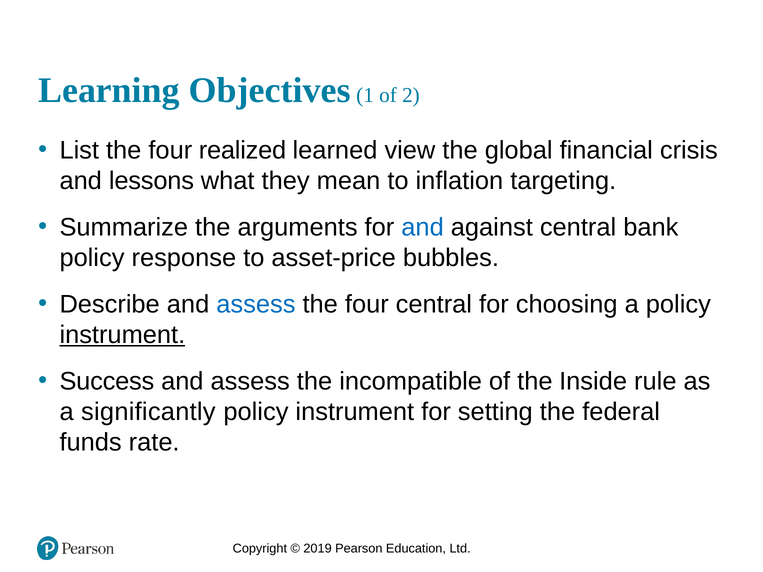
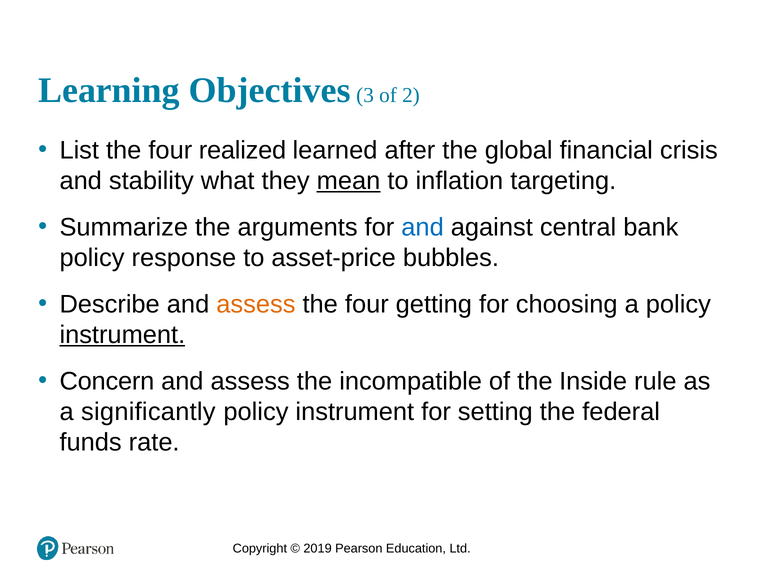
1: 1 -> 3 (365, 95)
view: view -> after (410, 151)
lessons: lessons -> stability (151, 181)
mean underline: none -> present (349, 181)
assess colour: blue -> orange (256, 304)
four central: central -> getting (434, 304)
Success: Success -> Concern (107, 381)
